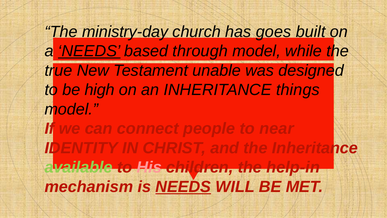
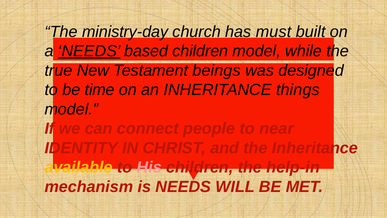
goes: goes -> must (274, 32)
based through: through -> children (200, 51)
unable: unable -> beings (217, 70)
high: high -> time (100, 90)
available colour: light green -> yellow (79, 167)
NEEDS underline: present -> none (183, 186)
